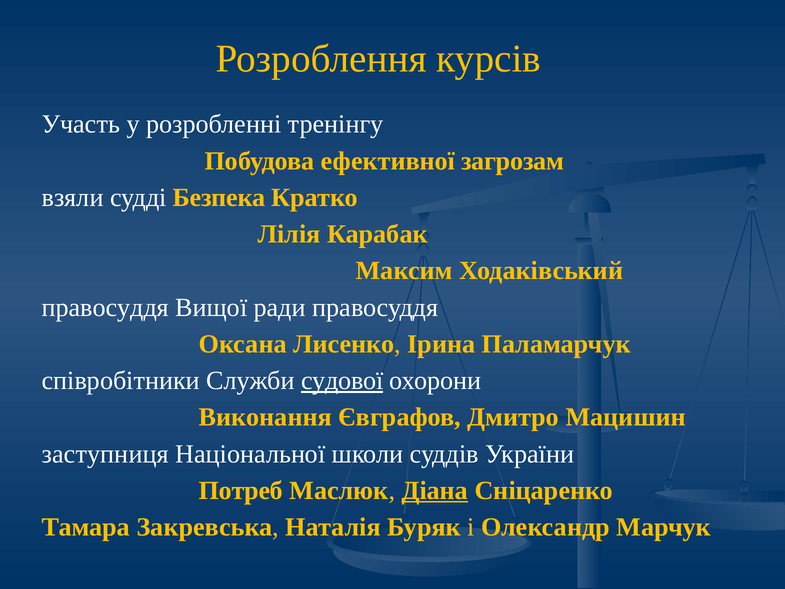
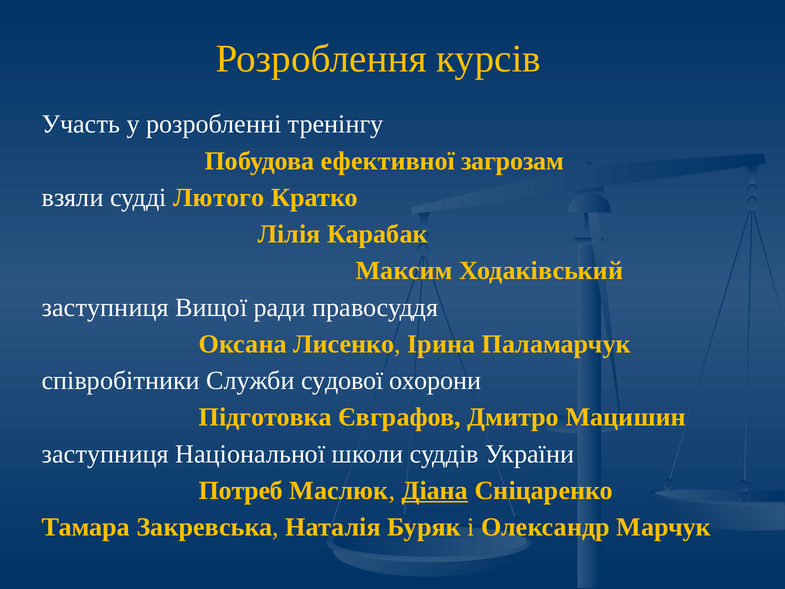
Безпека: Безпека -> Лютого (219, 197)
правосуддя: правосуддя -> заступниця (105, 307)
судової underline: present -> none (342, 381)
Виконання: Виконання -> Підготовка (265, 417)
